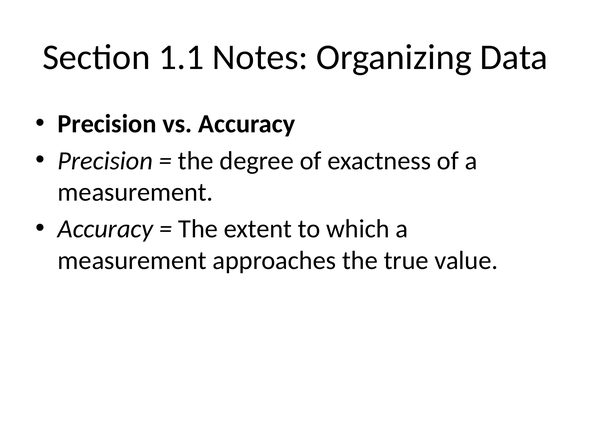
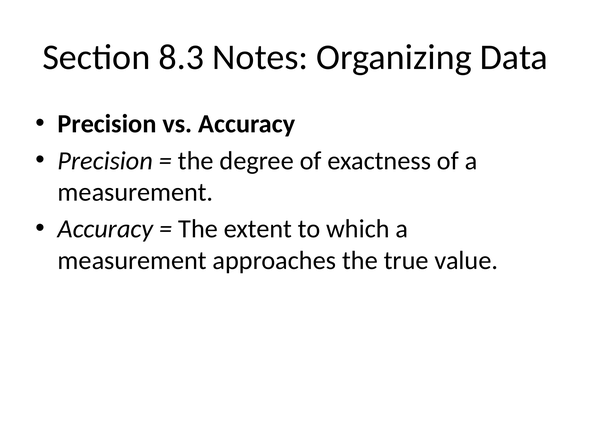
1.1: 1.1 -> 8.3 (181, 57)
